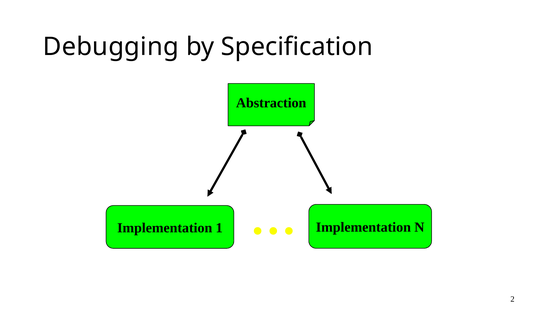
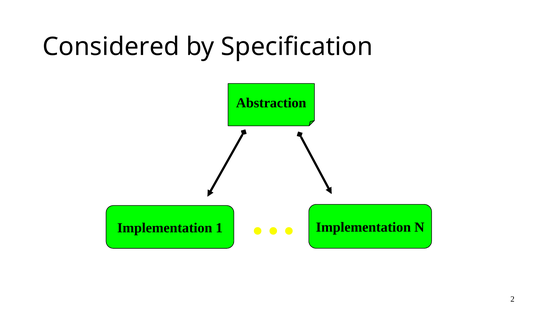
Debugging: Debugging -> Considered (111, 47)
